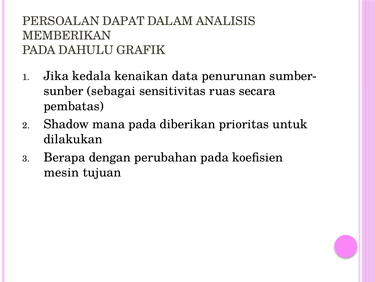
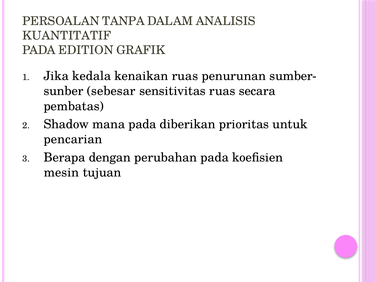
DAPAT: DAPAT -> TANPA (123, 21)
MEMBERIKAN: MEMBERIKAN -> KUANTITATIF (67, 36)
DAHULU: DAHULU -> EDITION (86, 50)
kenaikan data: data -> ruas (185, 76)
sebagai: sebagai -> sebesar (111, 91)
dilakukan: dilakukan -> pencarian (73, 139)
